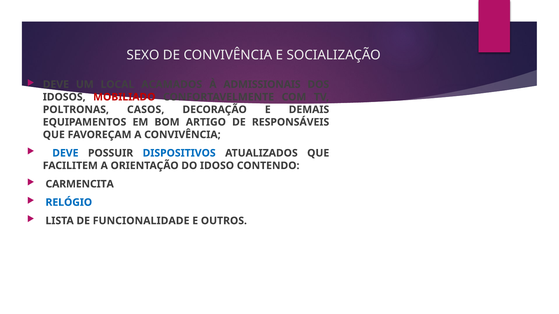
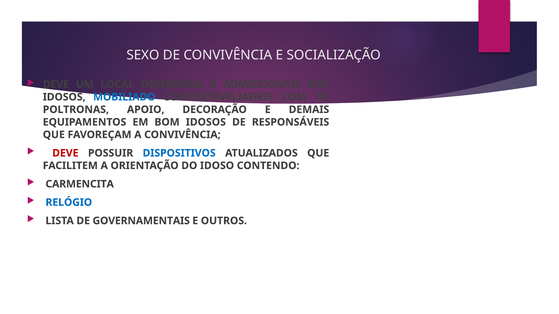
ACAMADOS: ACAMADOS -> DETERMINA (172, 85)
MOBILIADO colour: red -> blue (124, 97)
CASOS: CASOS -> APOIO (146, 110)
BOM ARTIGO: ARTIGO -> IDOSOS (206, 122)
DEVE colour: blue -> red (65, 153)
FUNCIONALIDADE: FUNCIONALIDADE -> GOVERNAMENTAIS (141, 221)
